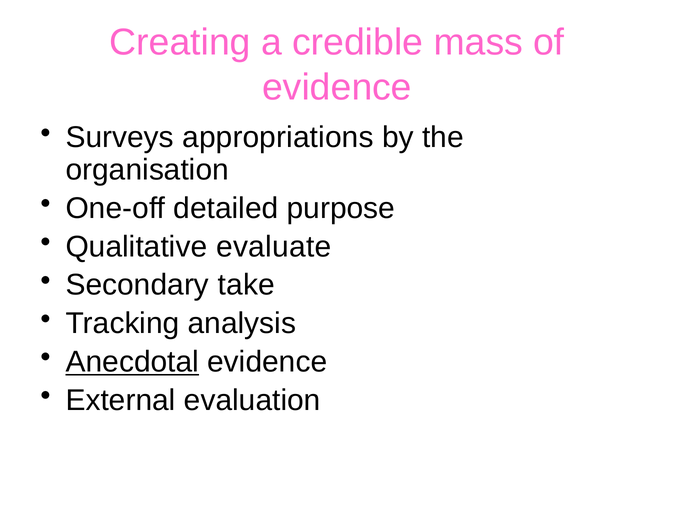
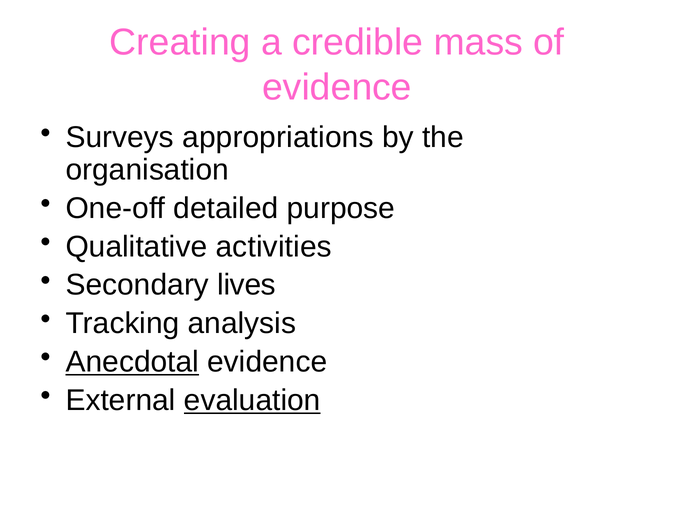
evaluate: evaluate -> activities (274, 246)
take: take -> lives (247, 285)
evaluation underline: none -> present (252, 400)
